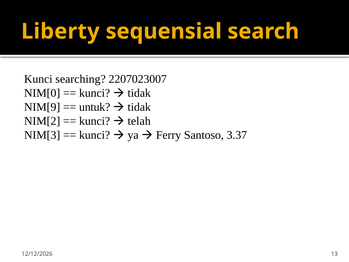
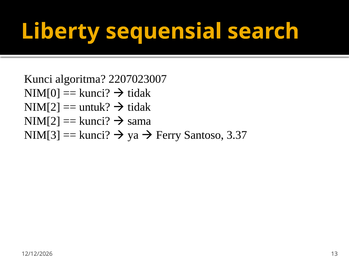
searching: searching -> algoritma (81, 79)
NIM[9: NIM[9 -> NIM[2 (42, 107)
telah: telah -> sama (139, 121)
